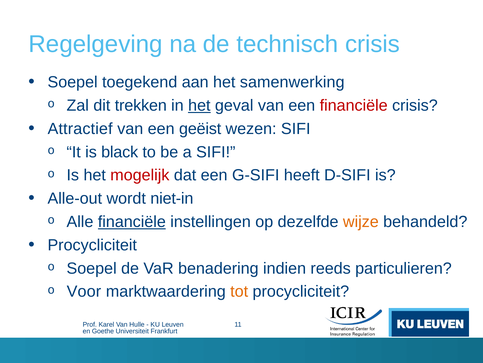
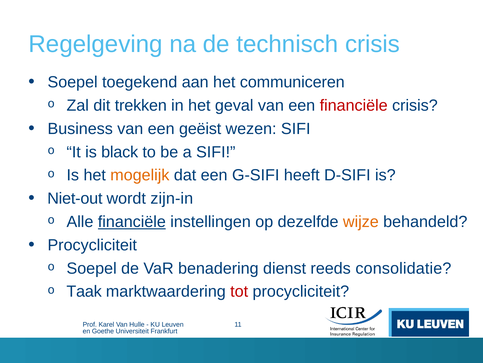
samenwerking: samenwerking -> communiceren (292, 82)
het underline: present -> none (199, 105)
Attractief: Attractief -> Business (80, 129)
mogelijk colour: red -> orange (140, 175)
Alle-out: Alle-out -> Niet-out (75, 198)
niet-in: niet-in -> zijn-in (172, 198)
indien: indien -> dienst (285, 268)
particulieren: particulieren -> consolidatie (403, 268)
Voor: Voor -> Taak (84, 291)
tot colour: orange -> red (239, 291)
